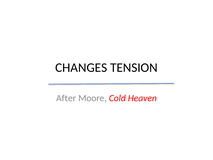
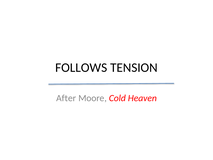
CHANGES: CHANGES -> FOLLOWS (81, 67)
